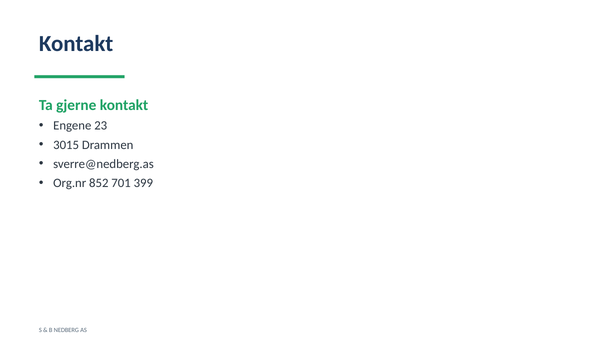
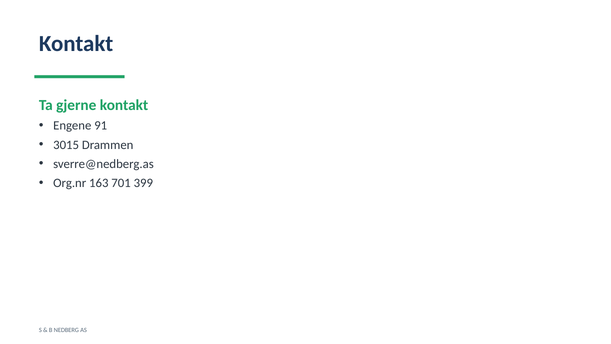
23: 23 -> 91 (101, 126)
852: 852 -> 163 (99, 183)
